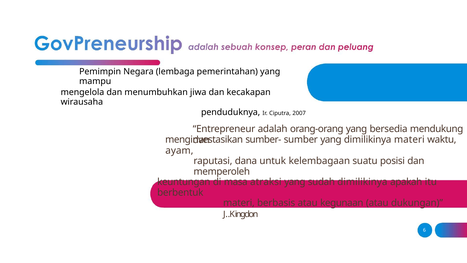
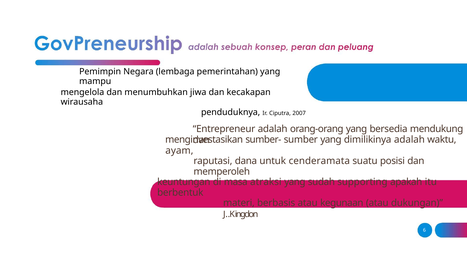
dimilikinya materi: materi -> adalah (409, 139)
kelembagaan: kelembagaan -> cenderamata (319, 161)
sudah dimilikinya: dimilikinya -> supporting (362, 182)
